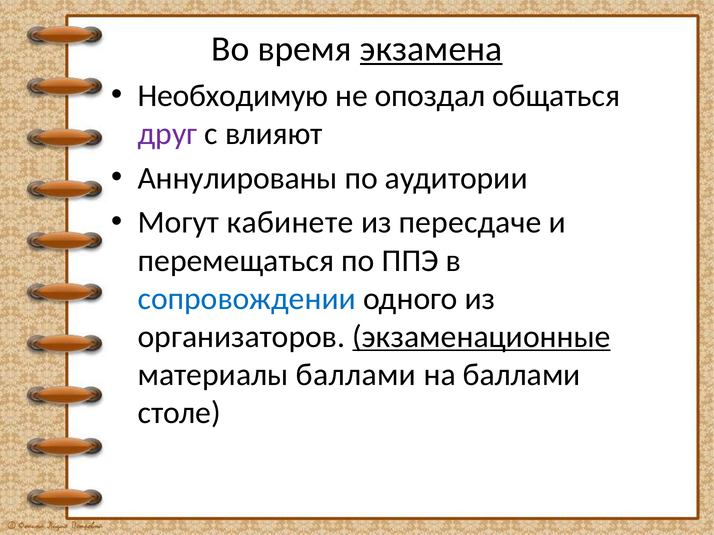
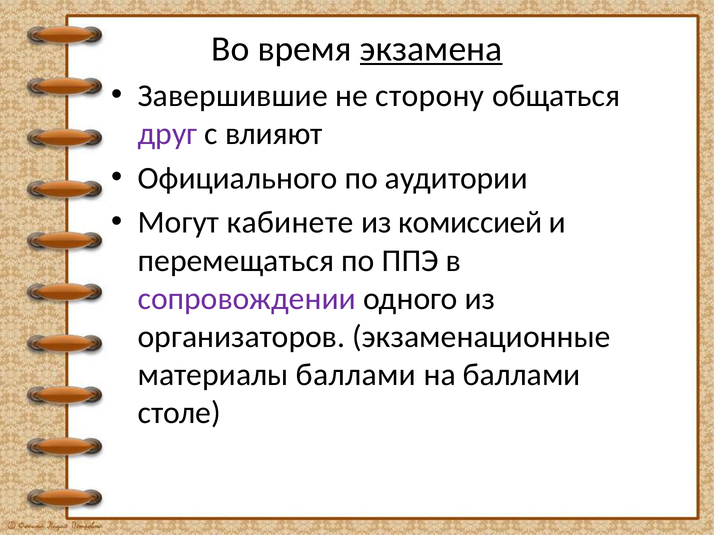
Необходимую: Необходимую -> Завершившие (233, 96)
опоздал: опоздал -> сторону (430, 96)
Аннулированы: Аннулированы -> Официального (238, 178)
пересдаче: пересдаче -> комиссией (470, 223)
сопровождении colour: blue -> purple (247, 299)
экзаменационные underline: present -> none (481, 337)
